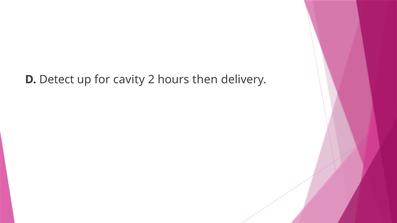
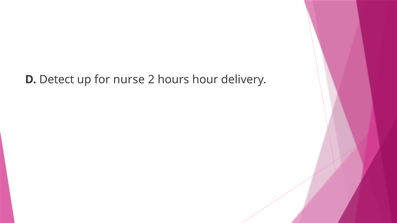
cavity: cavity -> nurse (129, 80)
then: then -> hour (205, 80)
